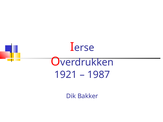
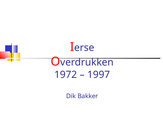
1921: 1921 -> 1972 (66, 75)
1987: 1987 -> 1997 (99, 75)
